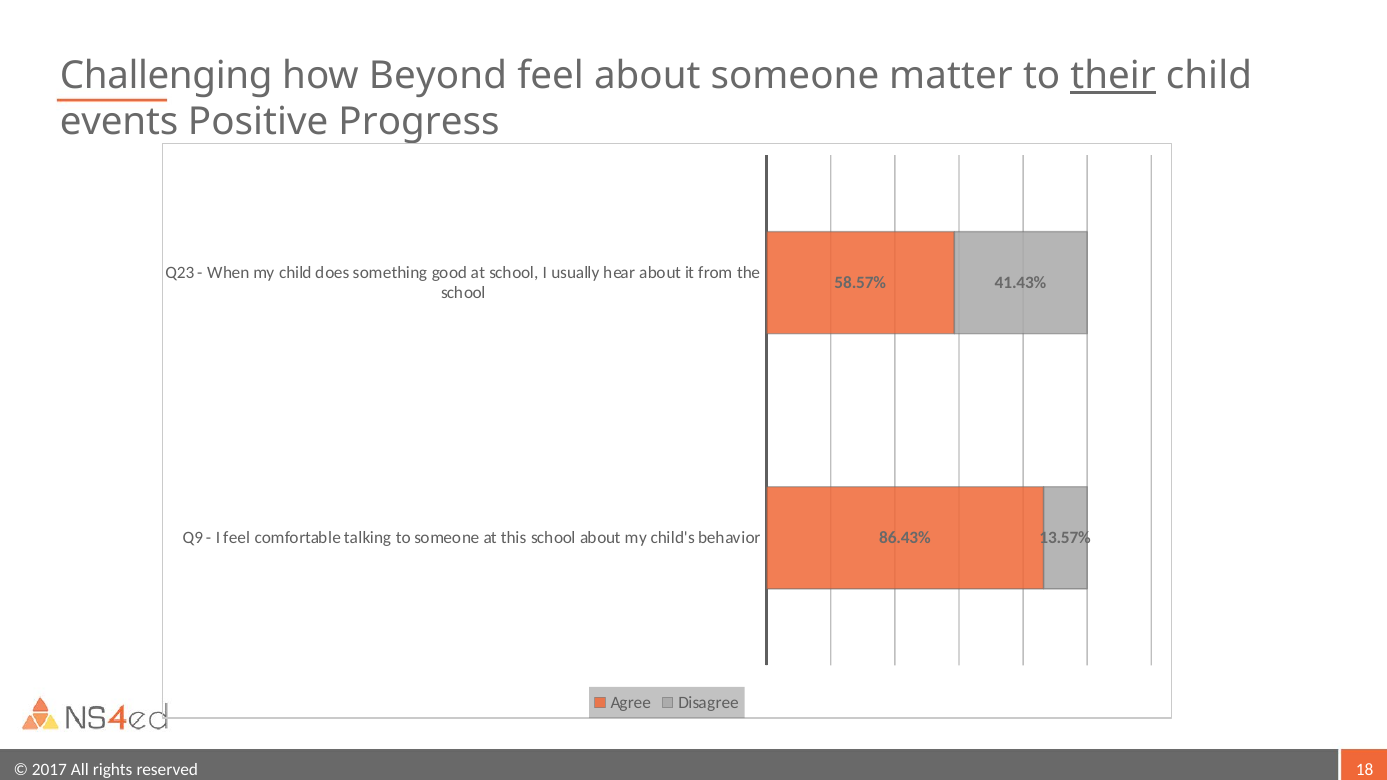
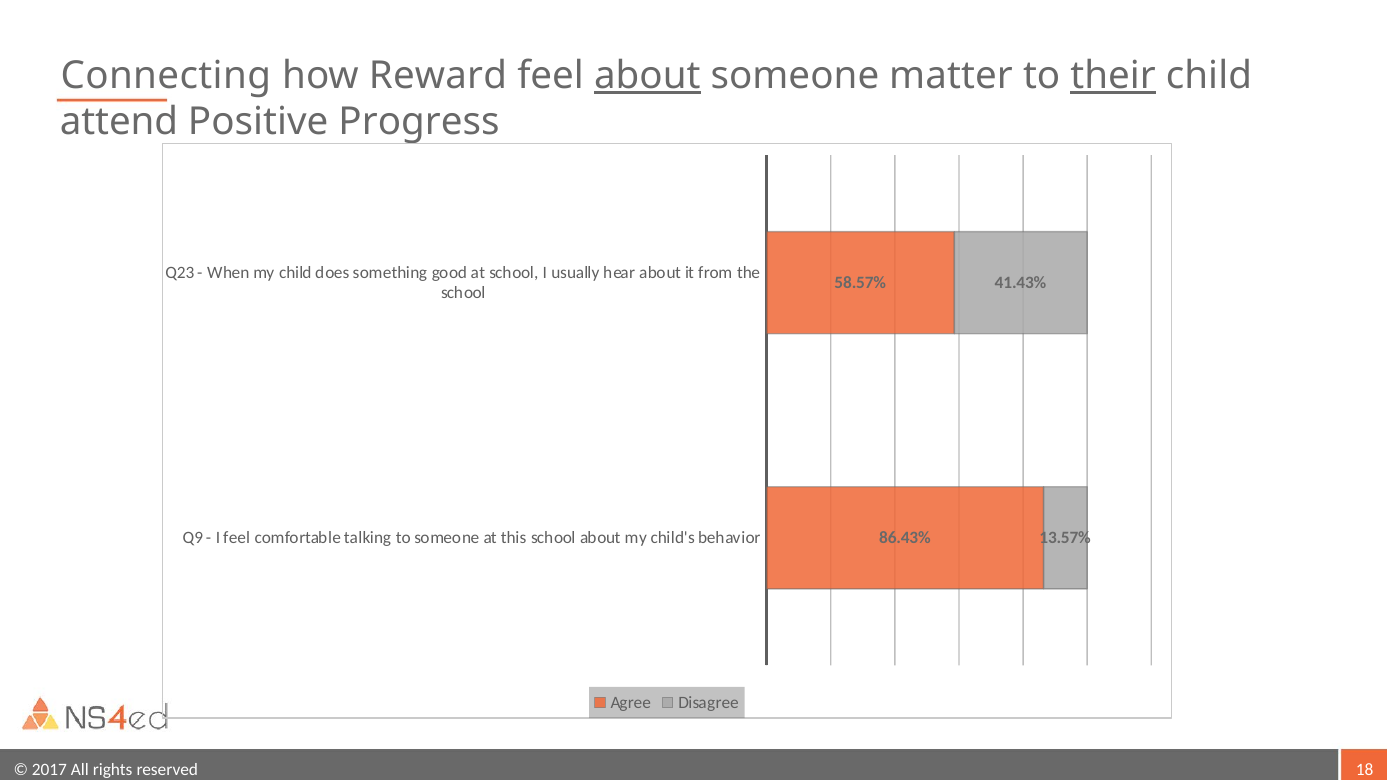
Challenging: Challenging -> Connecting (166, 76)
Beyond: Beyond -> Reward (438, 76)
about underline: none -> present (647, 76)
events: events -> attend (119, 122)
